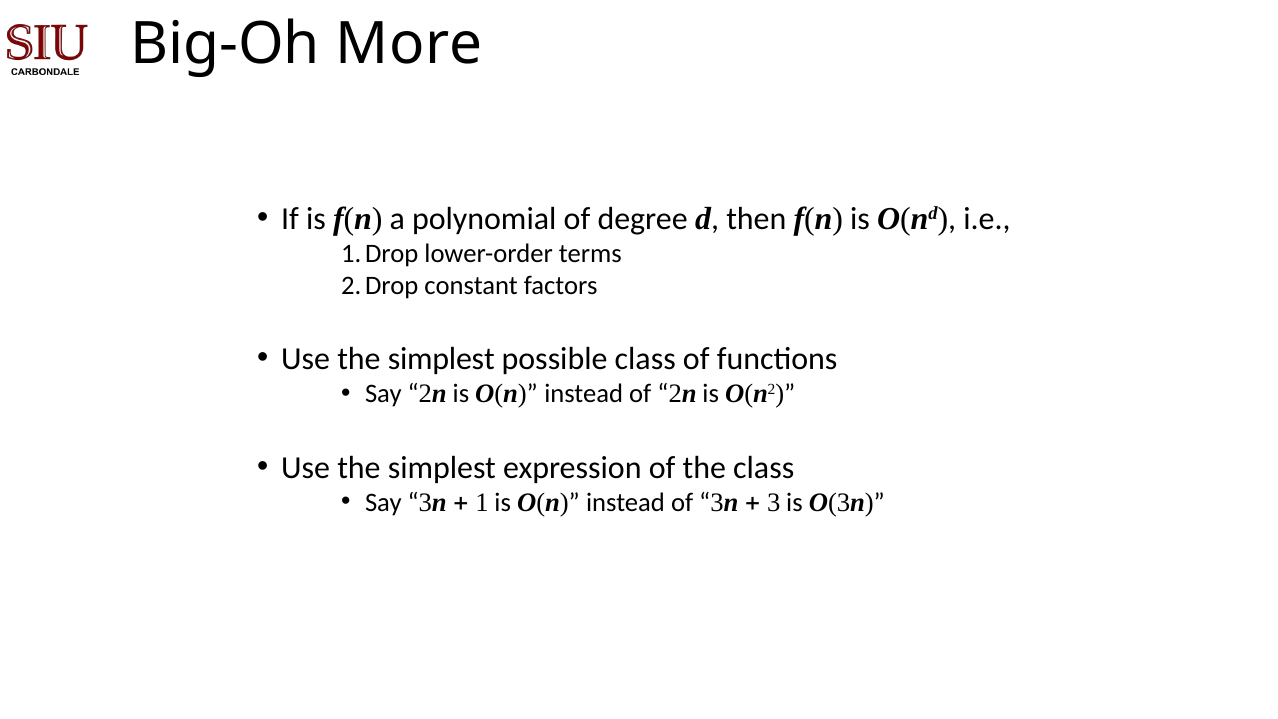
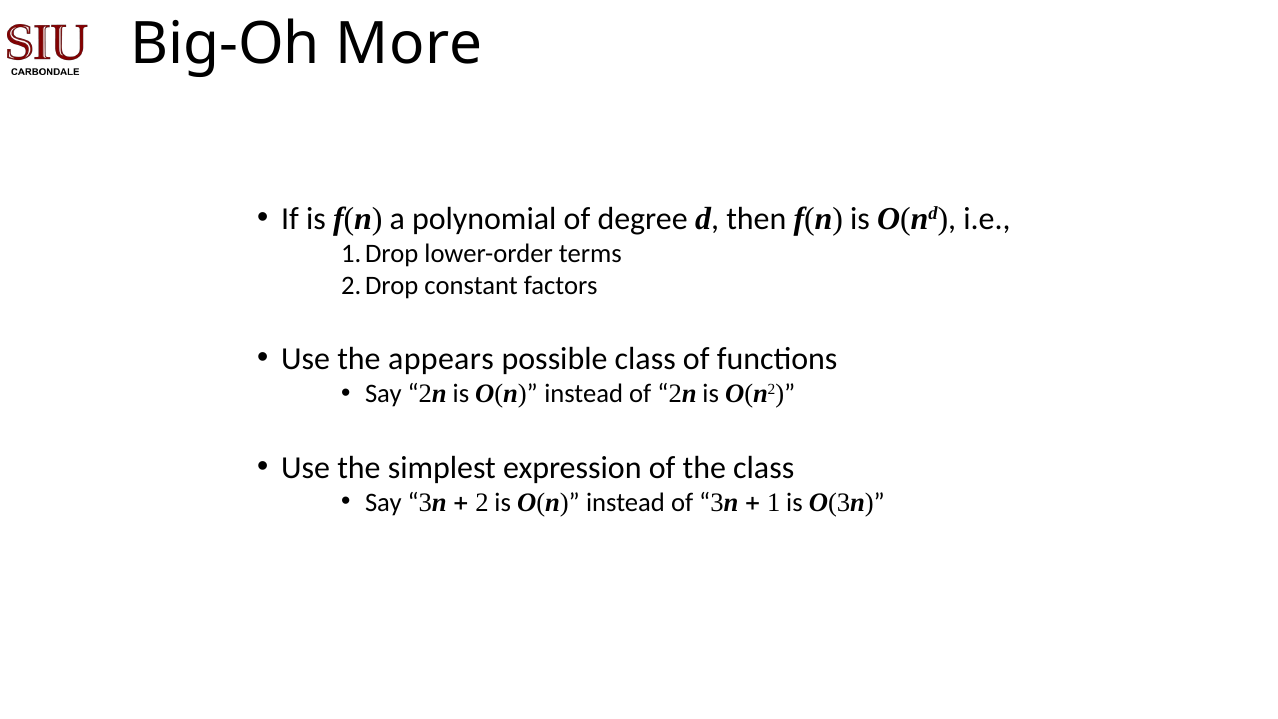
simplest: simplest -> appears (441, 359)
1: 1 -> 2 (482, 503)
3: 3 -> 1 (774, 503)
